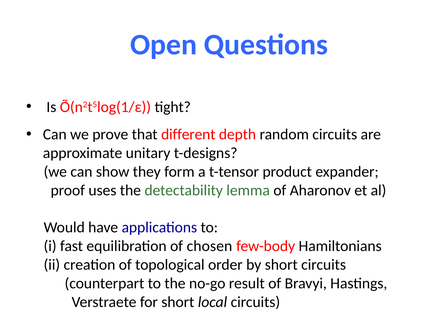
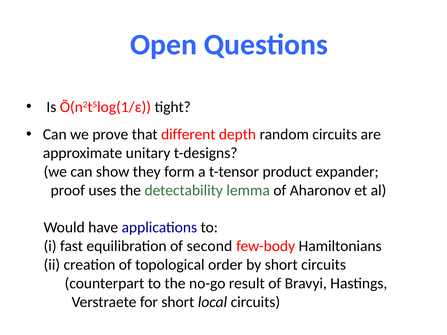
chosen: chosen -> second (209, 246)
